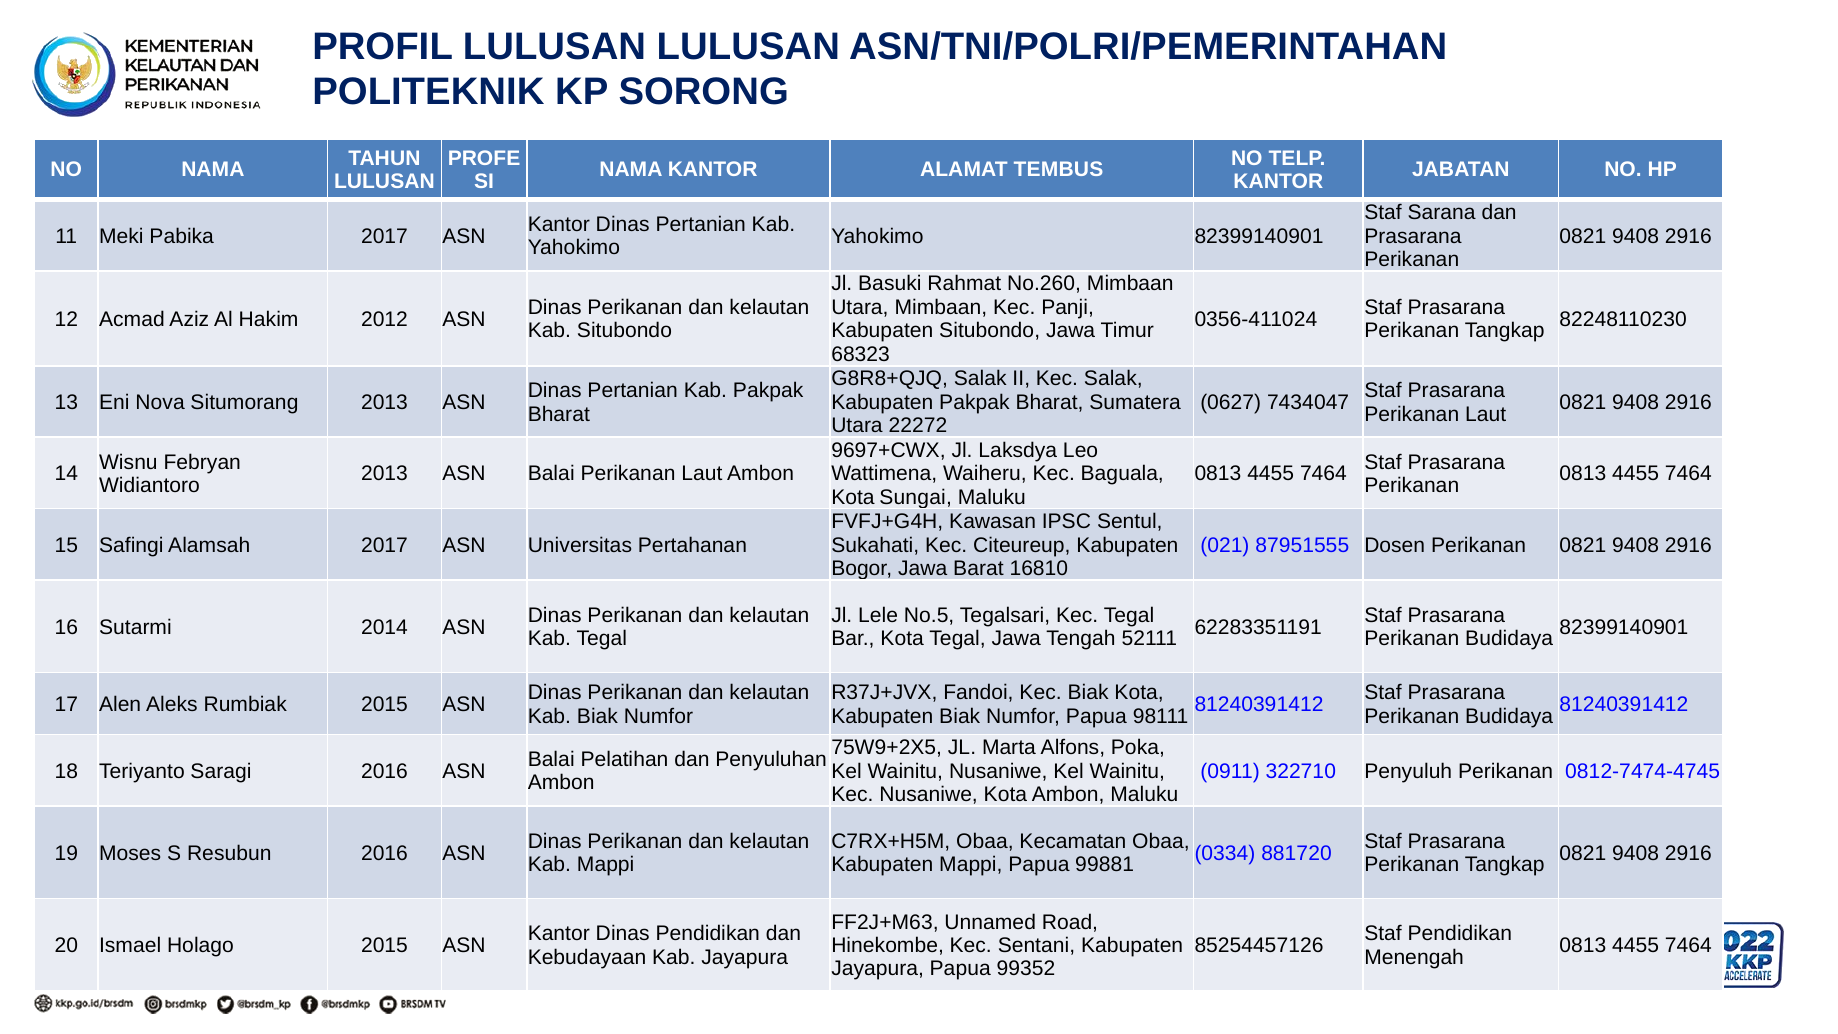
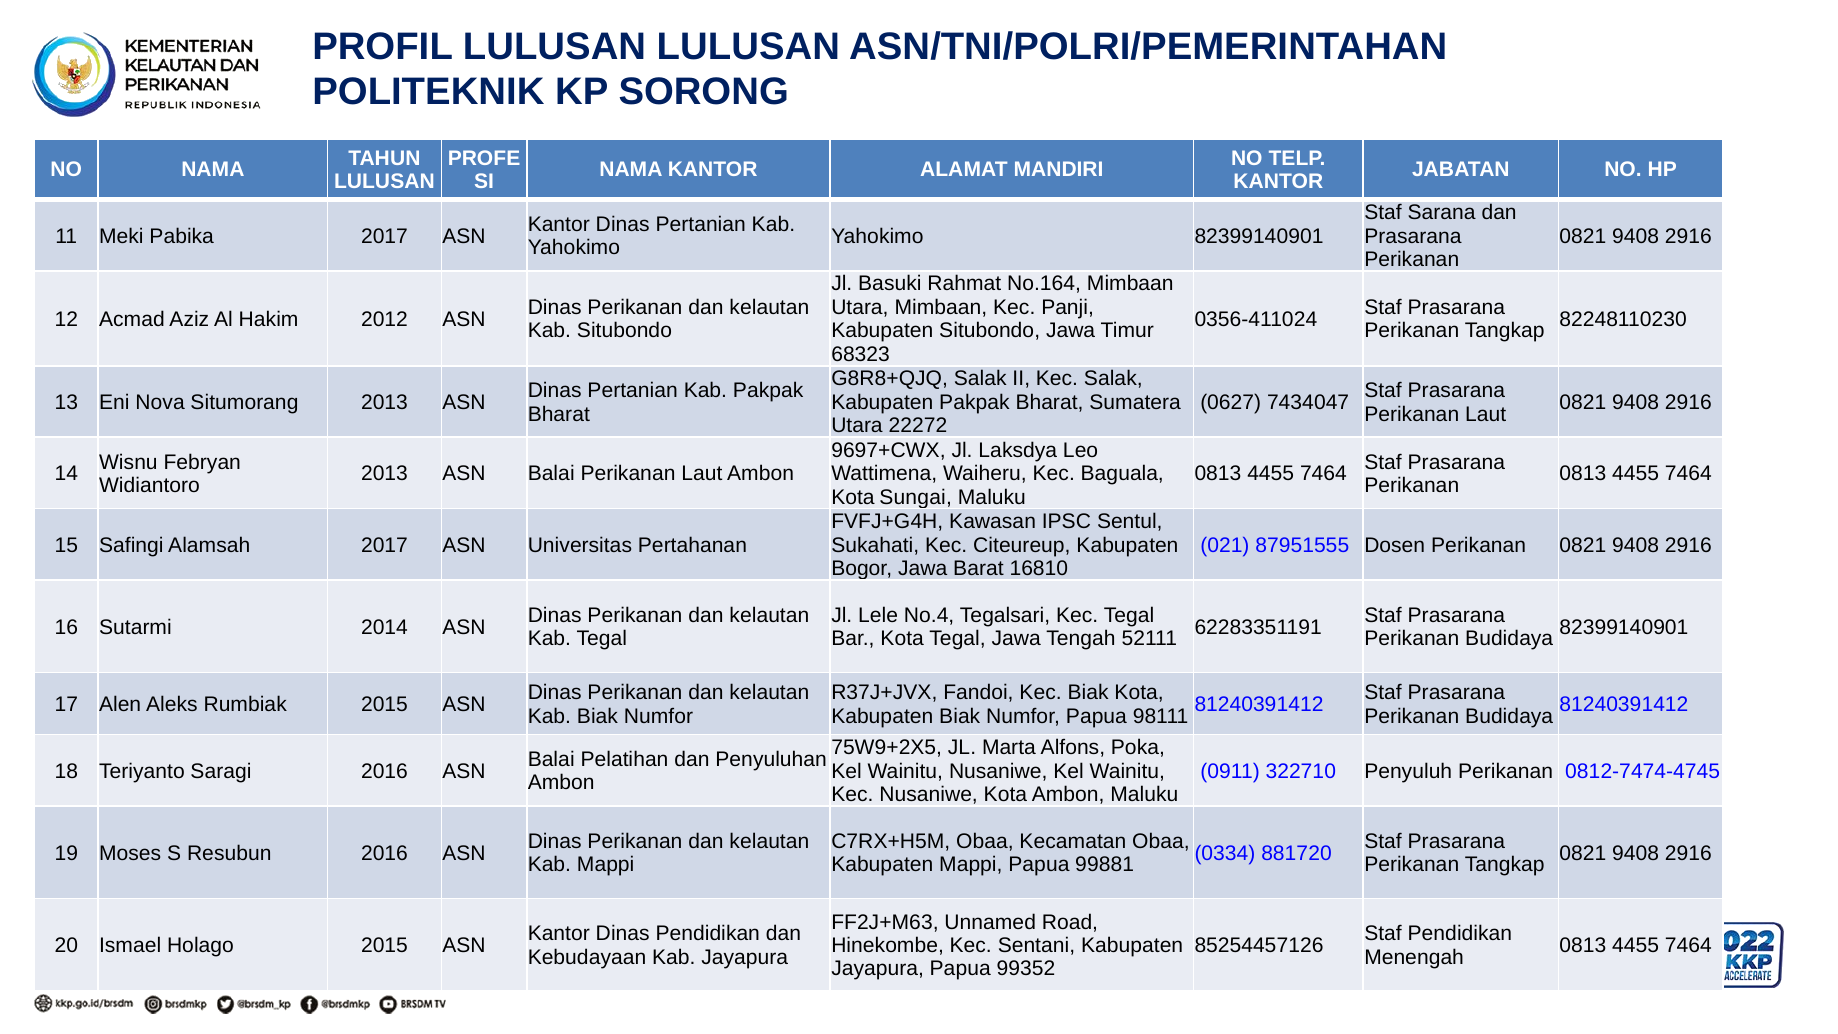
TEMBUS: TEMBUS -> MANDIRI (1059, 170)
No.260: No.260 -> No.164 (1044, 284)
No.5: No.5 -> No.4 (929, 615)
